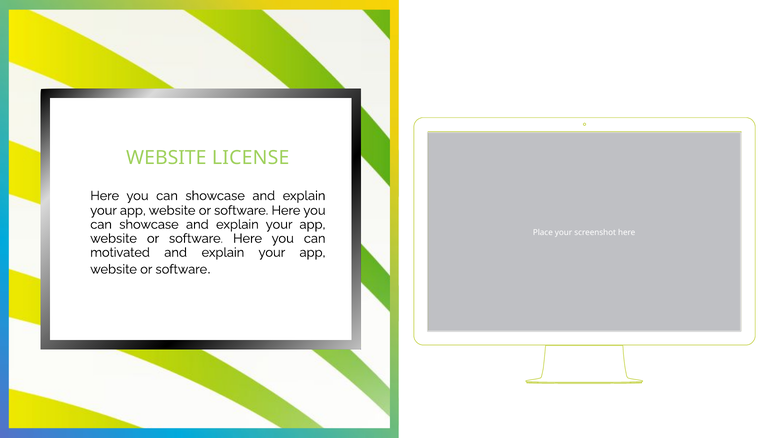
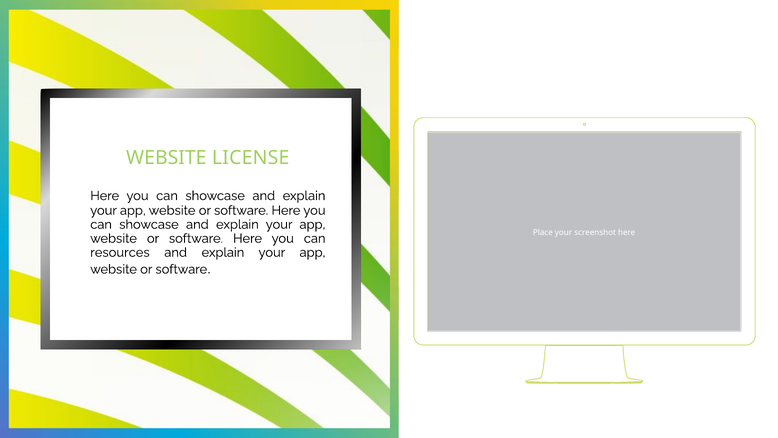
motivated: motivated -> resources (120, 252)
